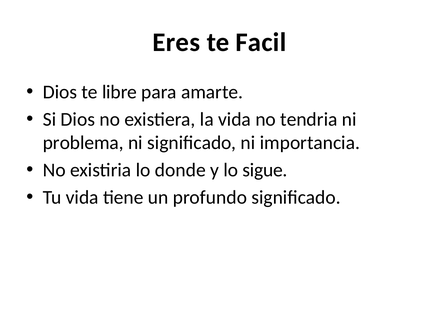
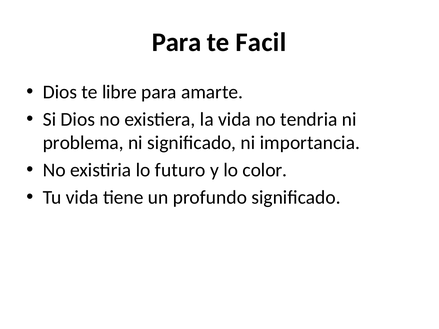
Eres: Eres -> Para (177, 42)
donde: donde -> futuro (180, 170)
sigue: sigue -> color (265, 170)
